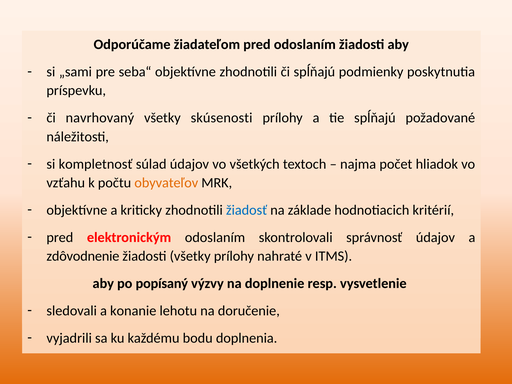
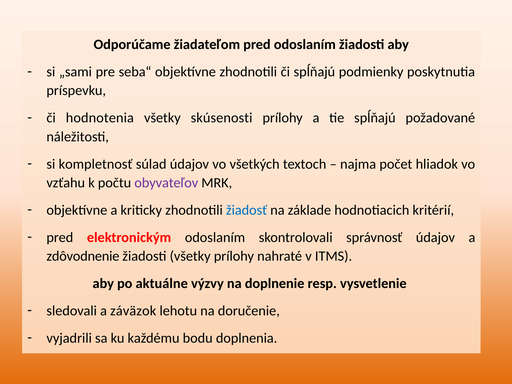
navrhovaný: navrhovaný -> hodnotenia (100, 118)
obyvateľov colour: orange -> purple (166, 183)
popísaný: popísaný -> aktuálne (162, 283)
konanie: konanie -> záväzok (133, 311)
